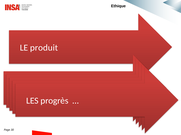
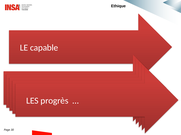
produit: produit -> capable (44, 48)
